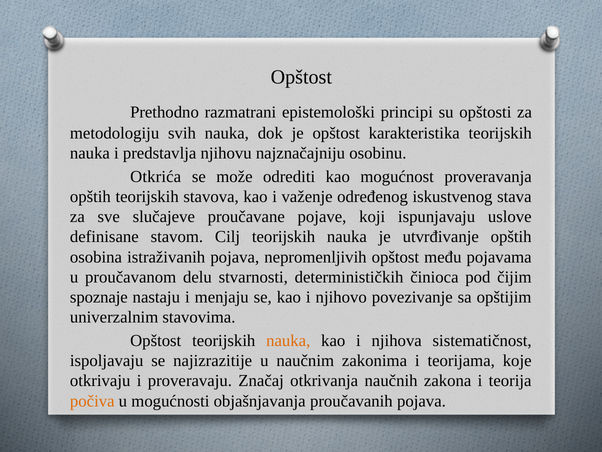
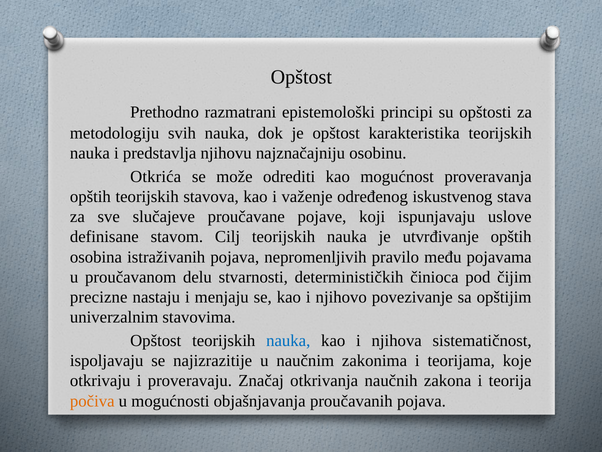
nepromenljivih opštost: opštost -> pravilo (395, 257)
spoznaje: spoznaje -> precizne (99, 297)
nauka colour: orange -> blue (288, 340)
